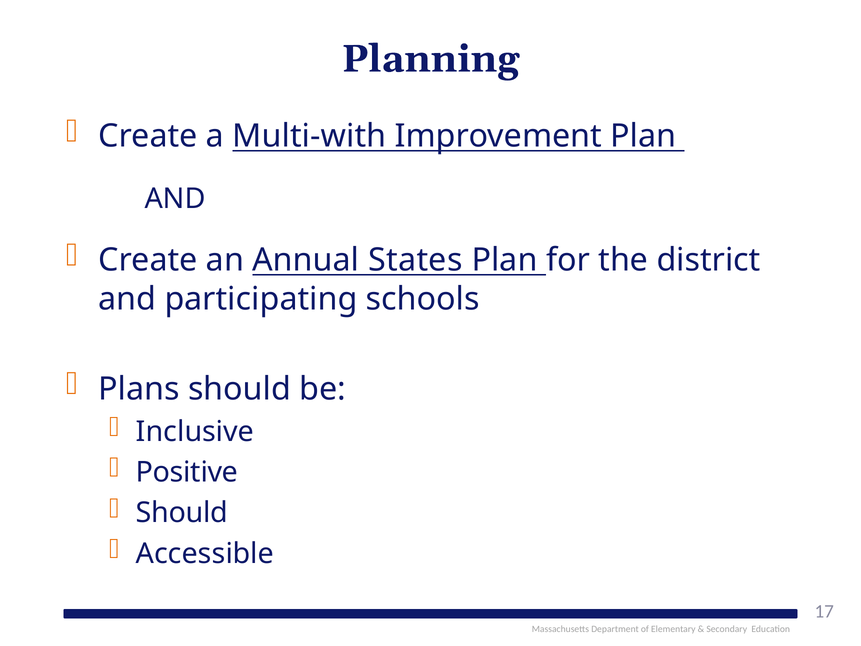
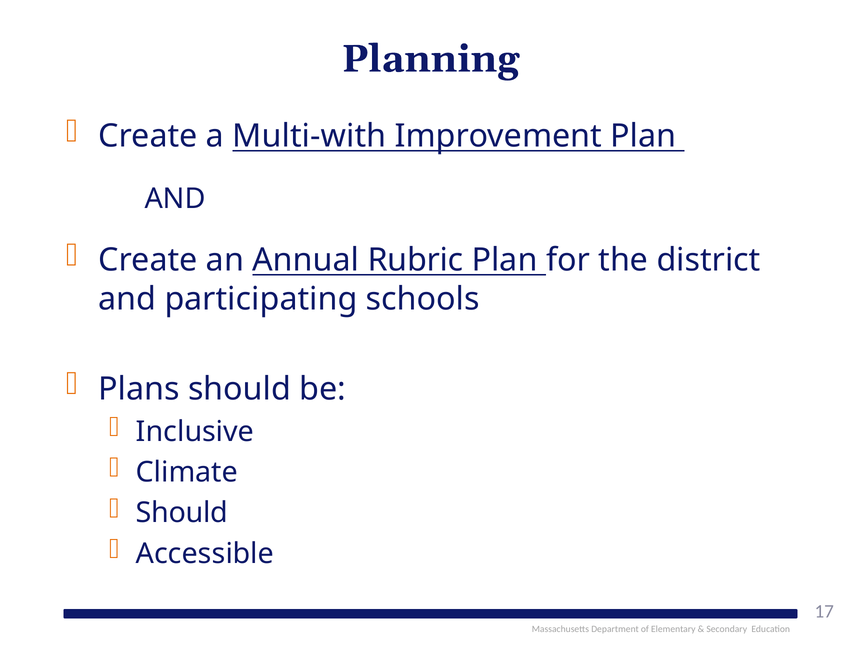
States: States -> Rubric (416, 260)
Positive: Positive -> Climate (187, 472)
